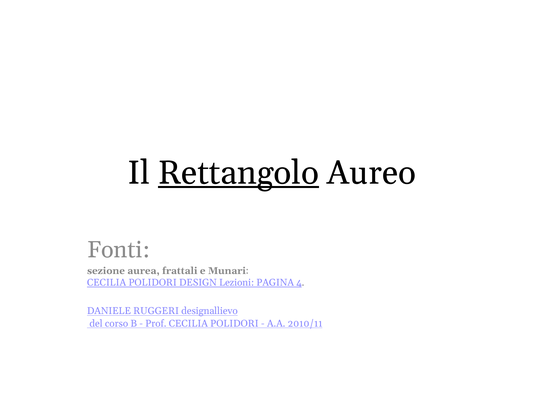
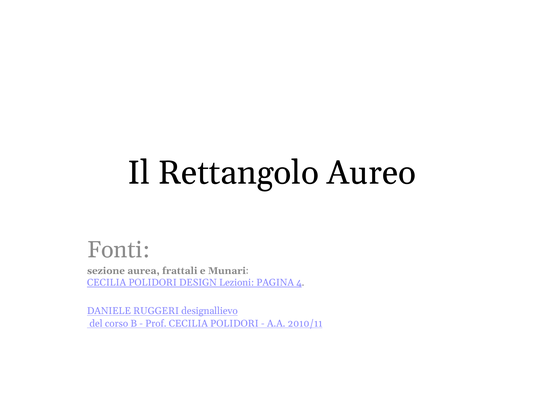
Rettangolo underline: present -> none (239, 173)
